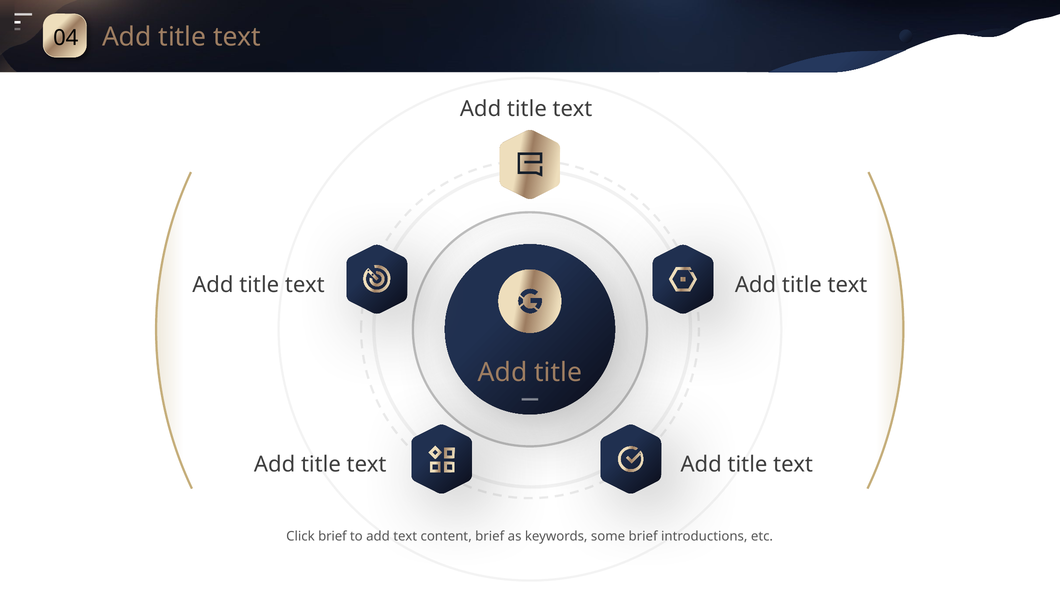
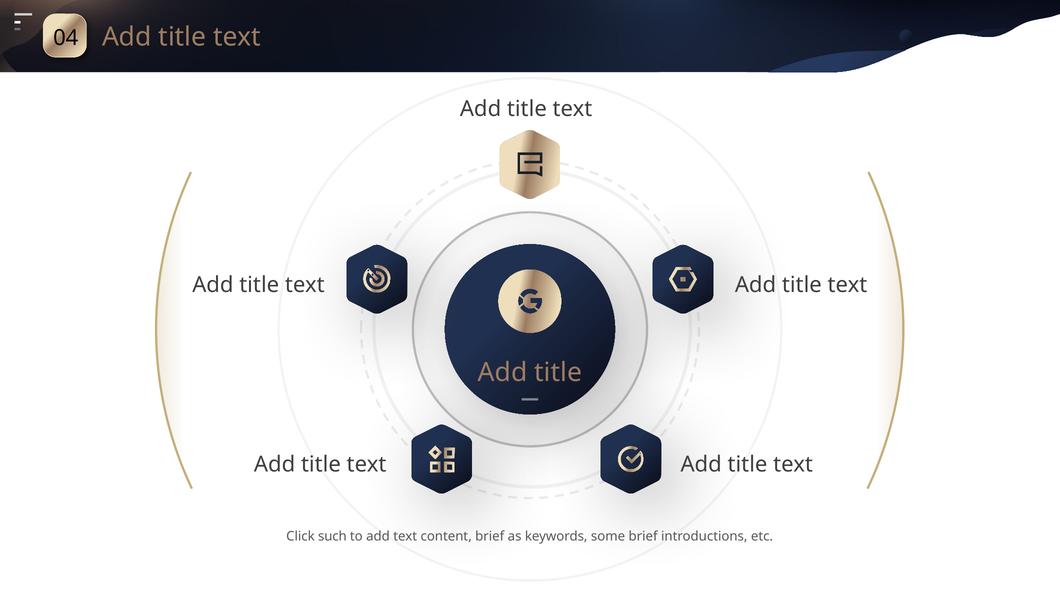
Click brief: brief -> such (332, 537)
